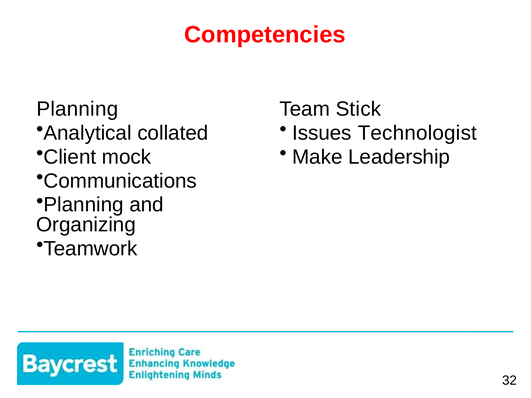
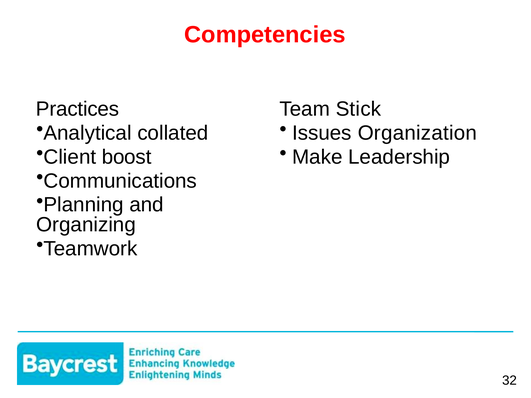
Planning: Planning -> Practices (78, 109)
Technologist: Technologist -> Organization (417, 133)
mock: mock -> boost (127, 157)
